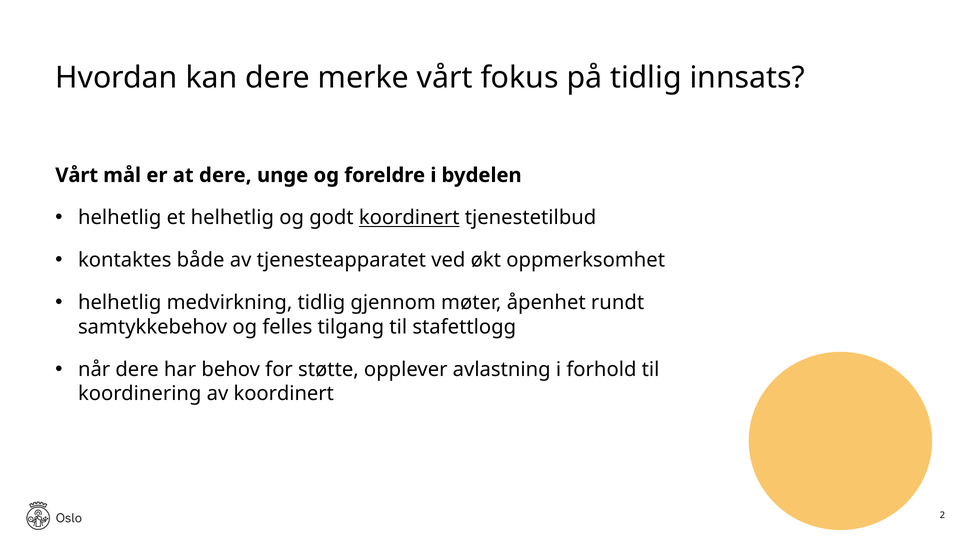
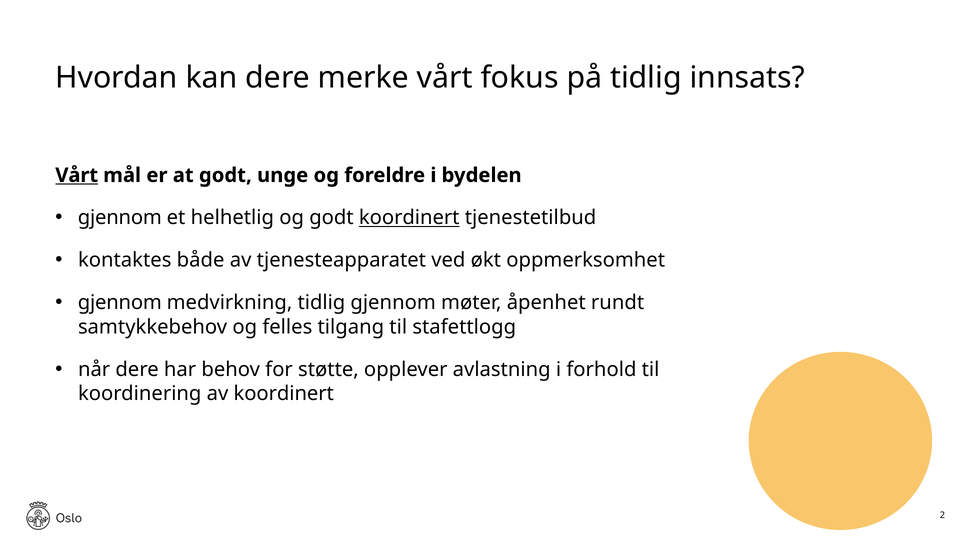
Vårt underline: none -> present (77, 175)
at dere: dere -> godt (225, 175)
helhetlig: helhetlig -> gjennom (120, 218)
helhetlig: helhetlig -> gjennom (120, 303)
